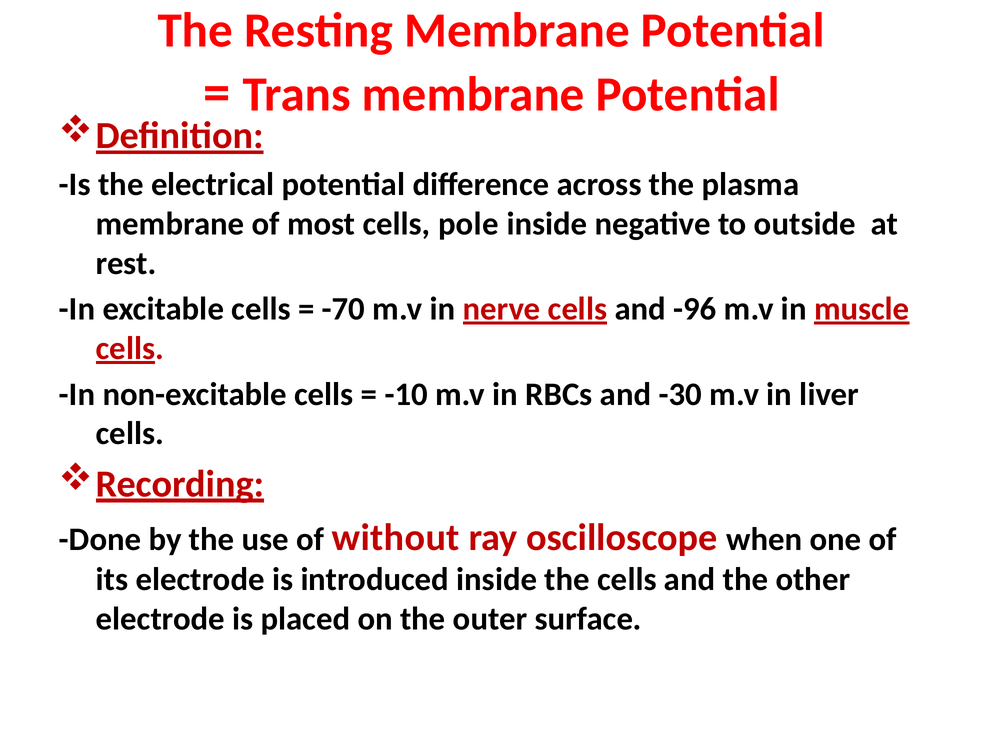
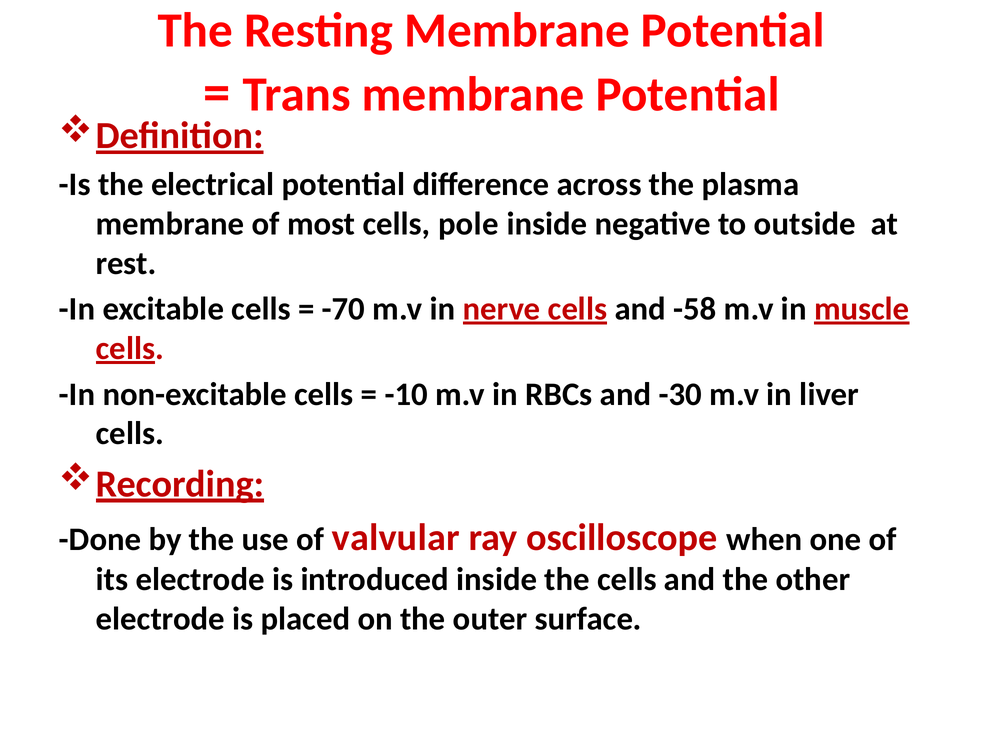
-96: -96 -> -58 (695, 309)
without: without -> valvular (396, 538)
